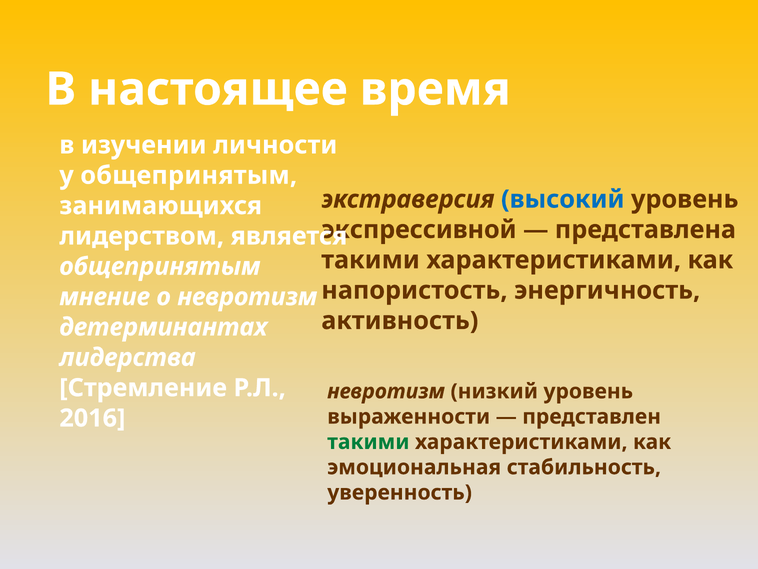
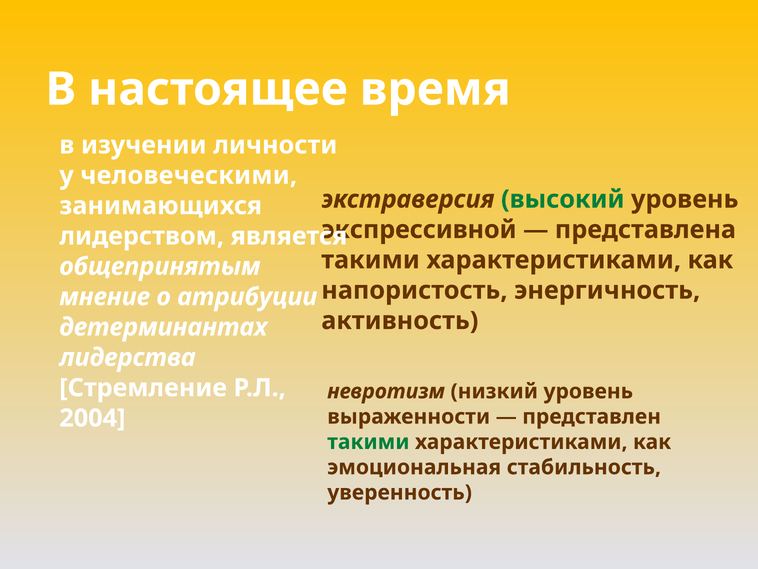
у общепринятым: общепринятым -> человеческими (189, 175)
высокий colour: blue -> green (563, 199)
о невротизм: невротизм -> атрибуции (247, 297)
2016: 2016 -> 2004 (92, 418)
